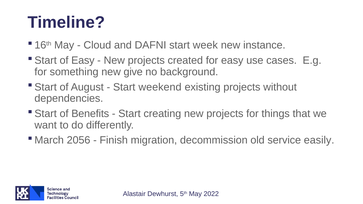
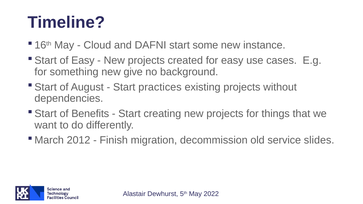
week: week -> some (205, 45)
weekend: weekend -> practices (160, 87)
2056: 2056 -> 2012 (79, 140)
easily: easily -> slides (319, 140)
